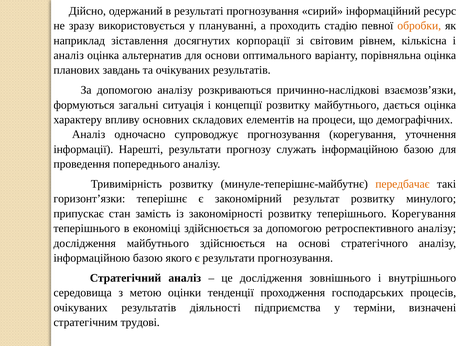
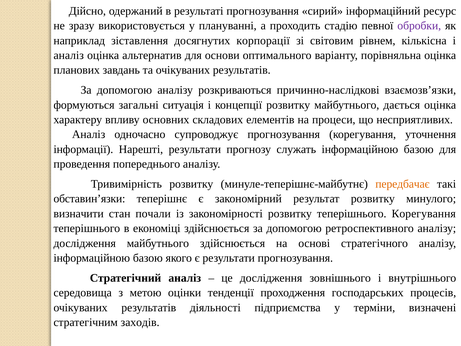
обробки colour: orange -> purple (419, 26)
демографічних: демографічних -> несприятливих (415, 120)
горизонт’язки: горизонт’язки -> обставин’язки (89, 199)
припускає: припускає -> визначити (79, 213)
замість: замість -> почали (153, 213)
трудові: трудові -> заходів (140, 322)
